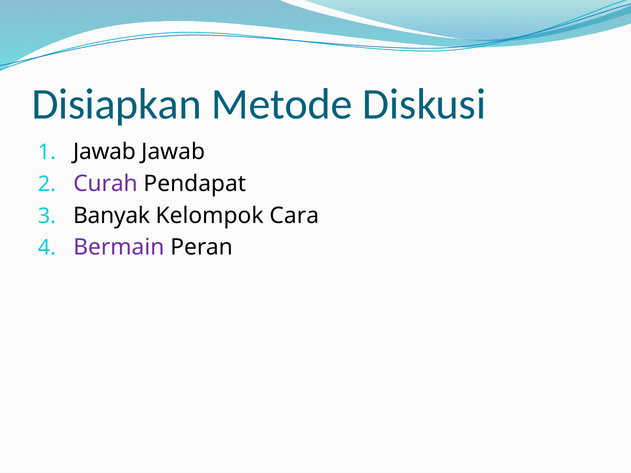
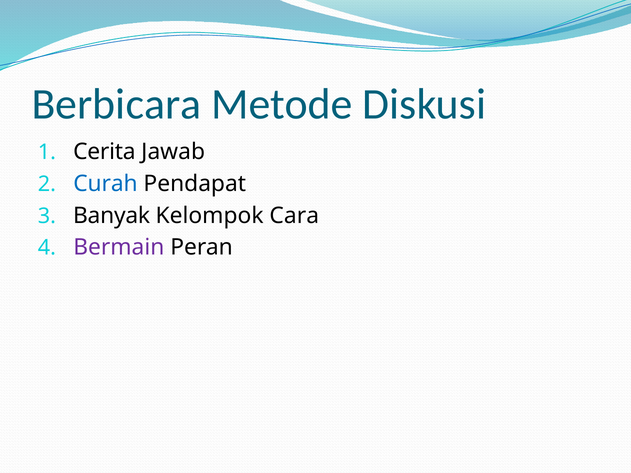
Disiapkan: Disiapkan -> Berbicara (116, 104)
Jawab: Jawab -> Cerita (104, 152)
Curah colour: purple -> blue (105, 184)
